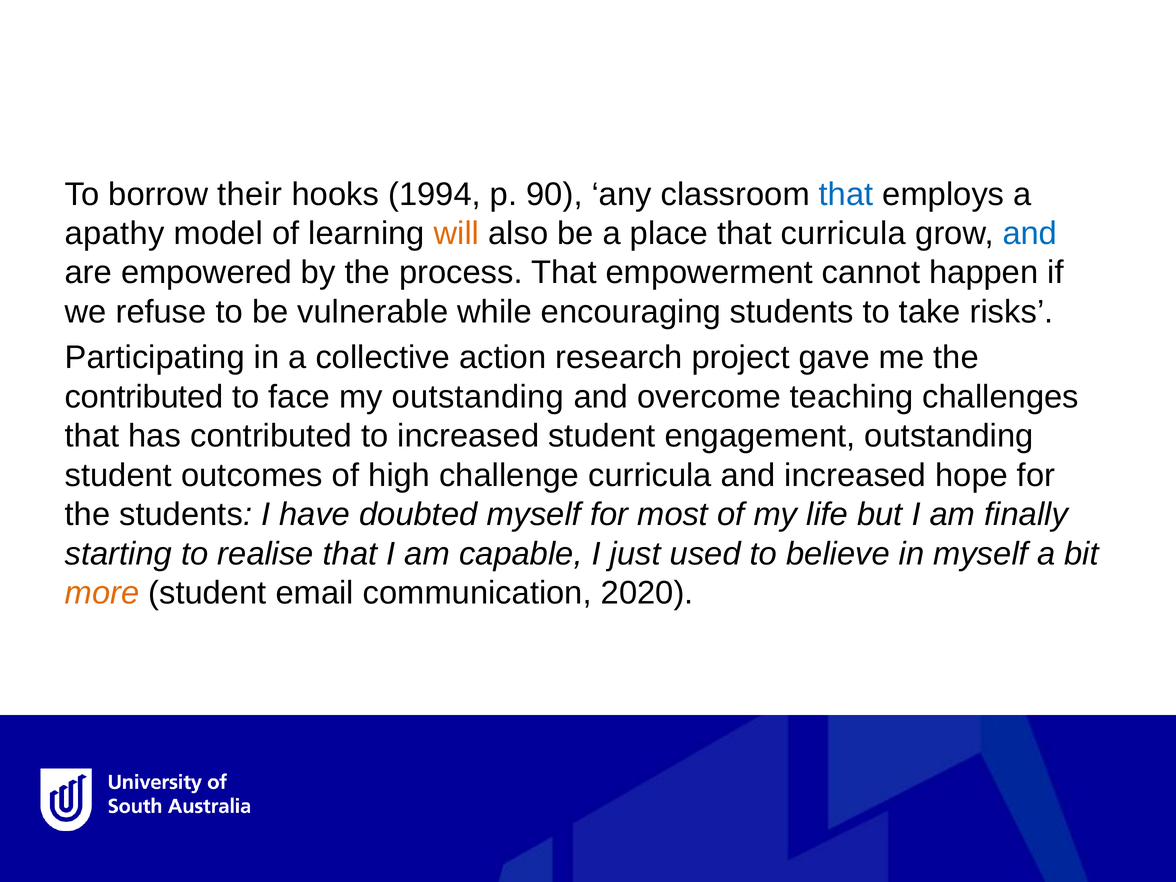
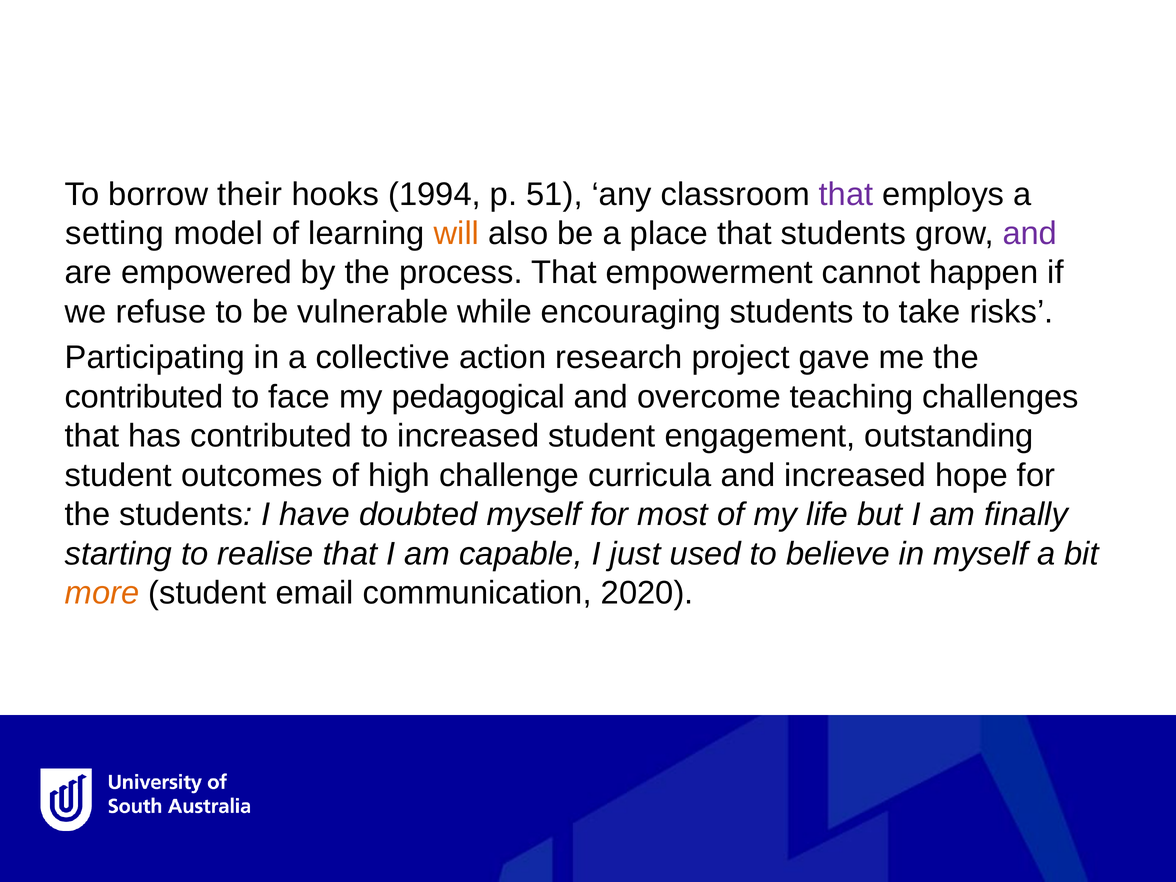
90: 90 -> 51 (554, 194)
that colour: blue -> purple (846, 194)
apathy: apathy -> setting (115, 233)
that curricula: curricula -> students (843, 233)
and colour: blue -> purple (1030, 233)
my outstanding: outstanding -> pedagogical (478, 397)
